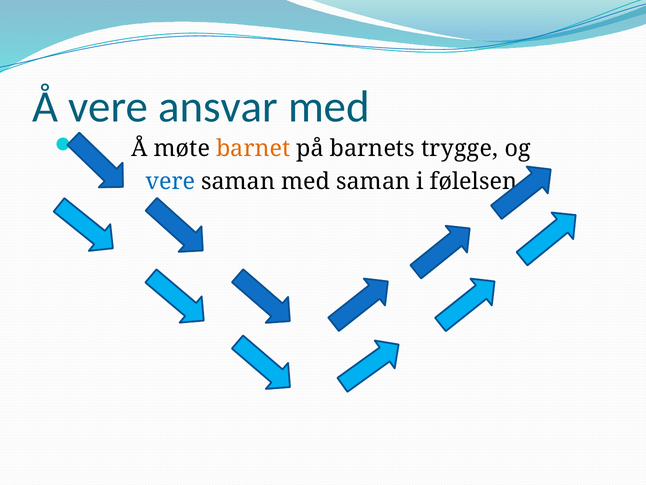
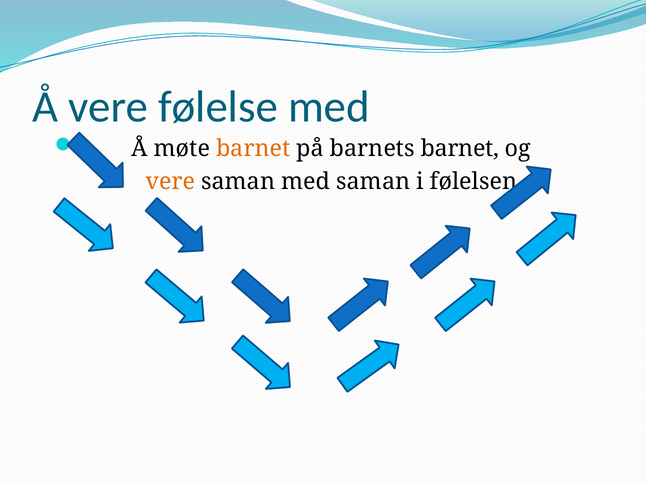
ansvar: ansvar -> følelse (218, 107)
barnets trygge: trygge -> barnet (460, 149)
vere colour: blue -> orange (170, 181)
